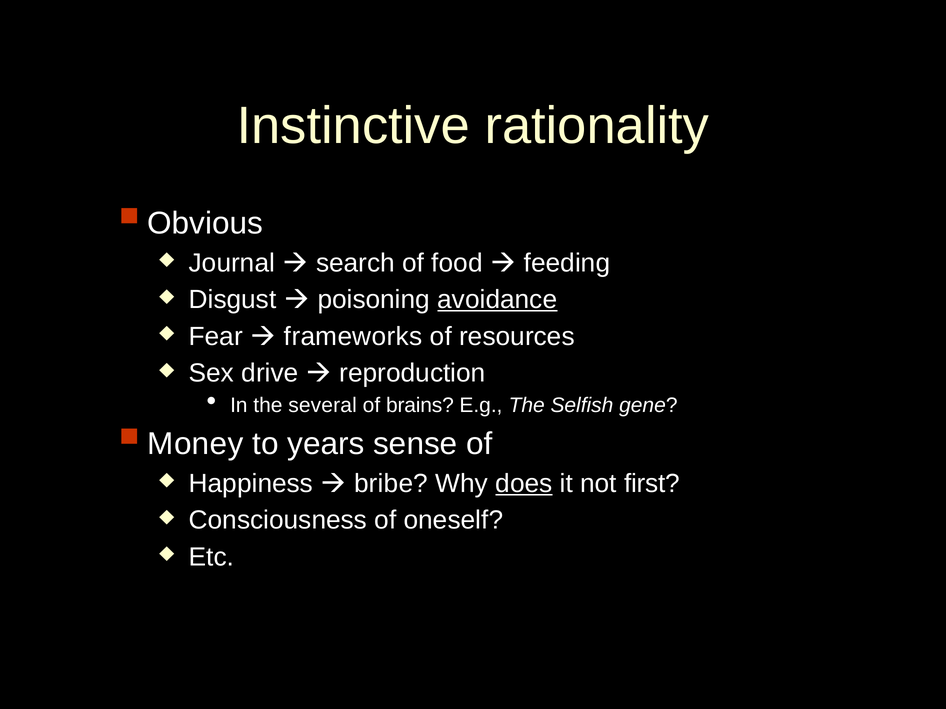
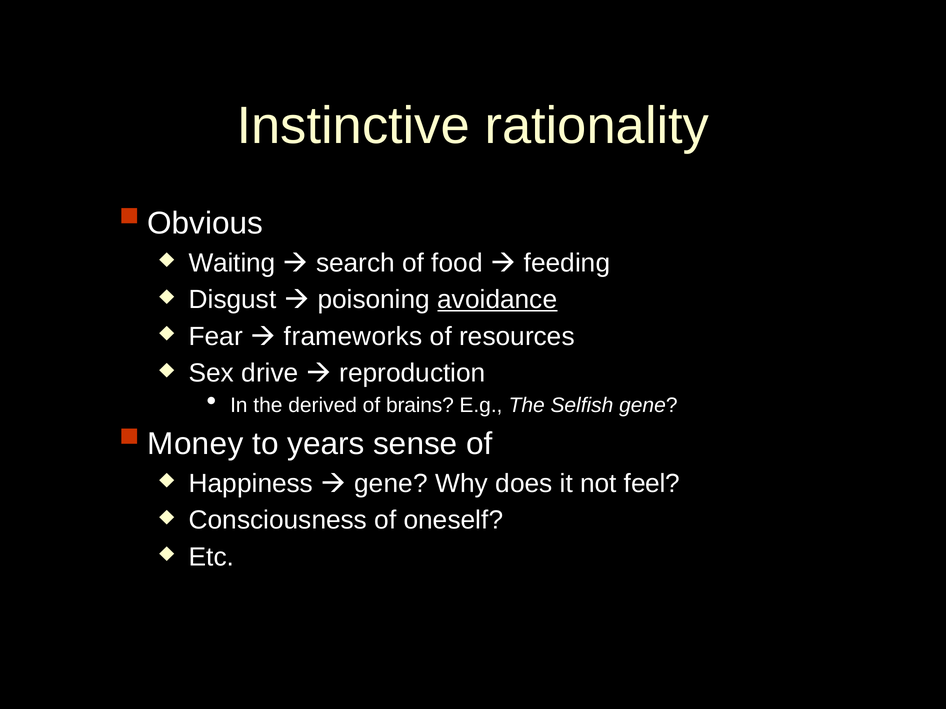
Journal: Journal -> Waiting (232, 263)
several: several -> derived (323, 406)
bribe: bribe -> gene (391, 484)
does underline: present -> none (524, 484)
first: first -> feel (652, 484)
